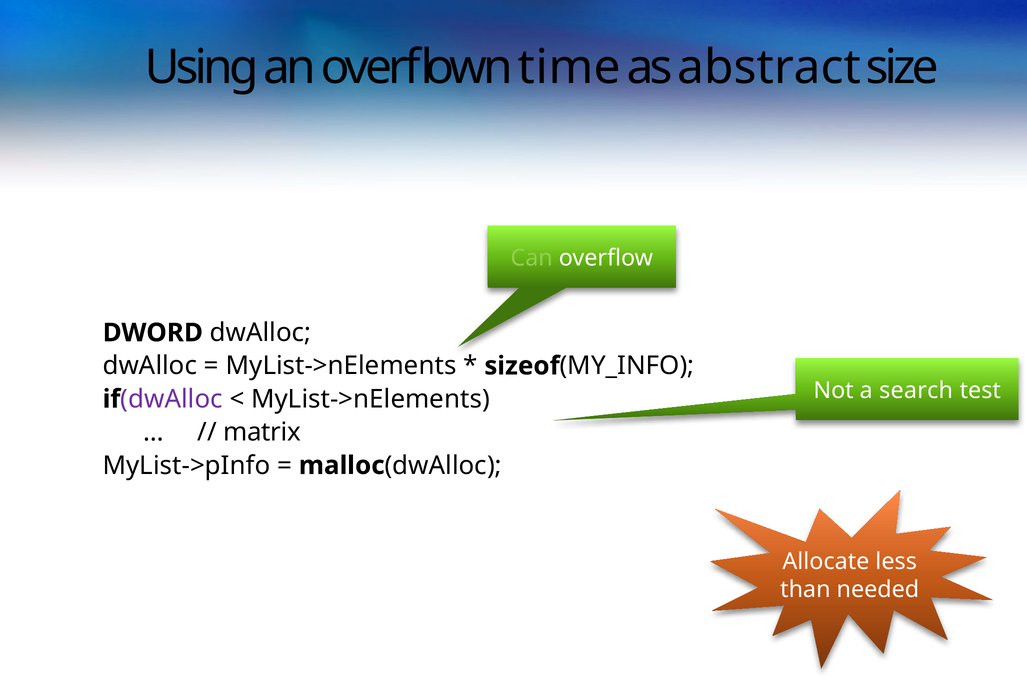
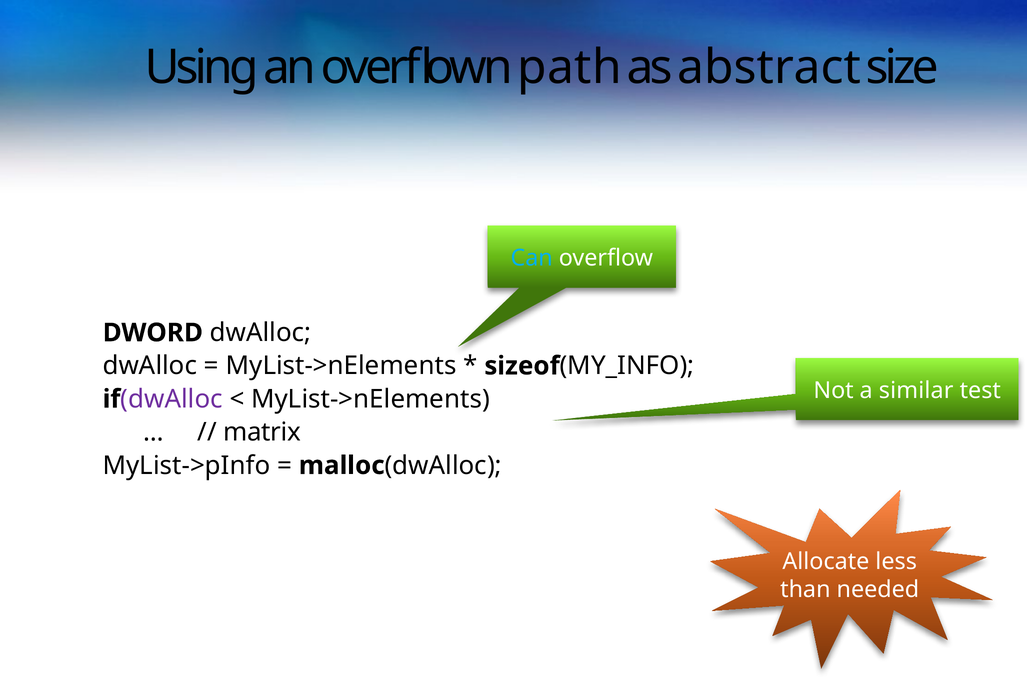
time: time -> path (570, 68)
Can colour: light green -> light blue (532, 258)
search: search -> similar (916, 391)
